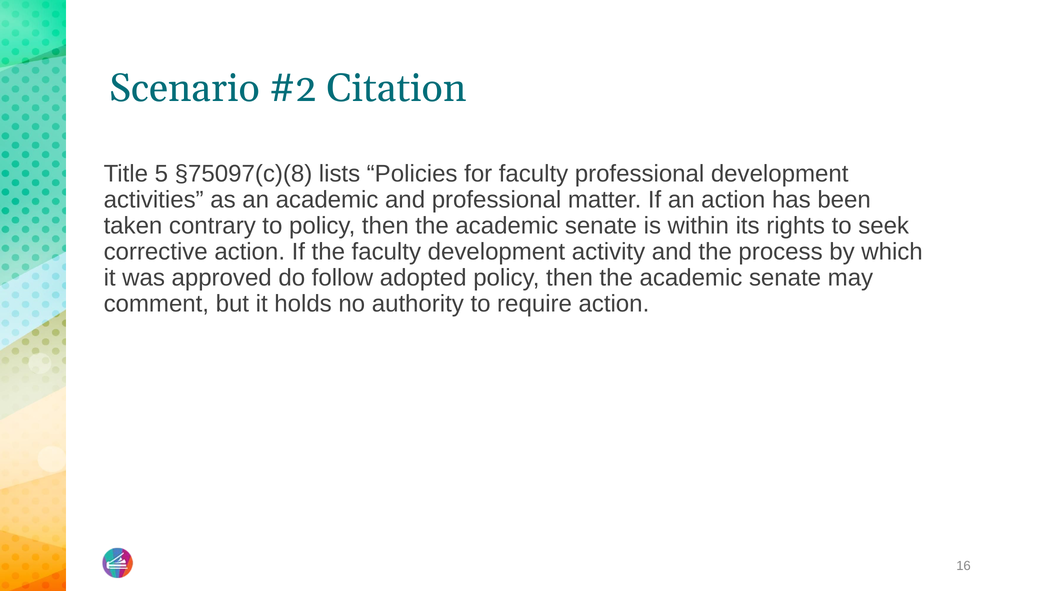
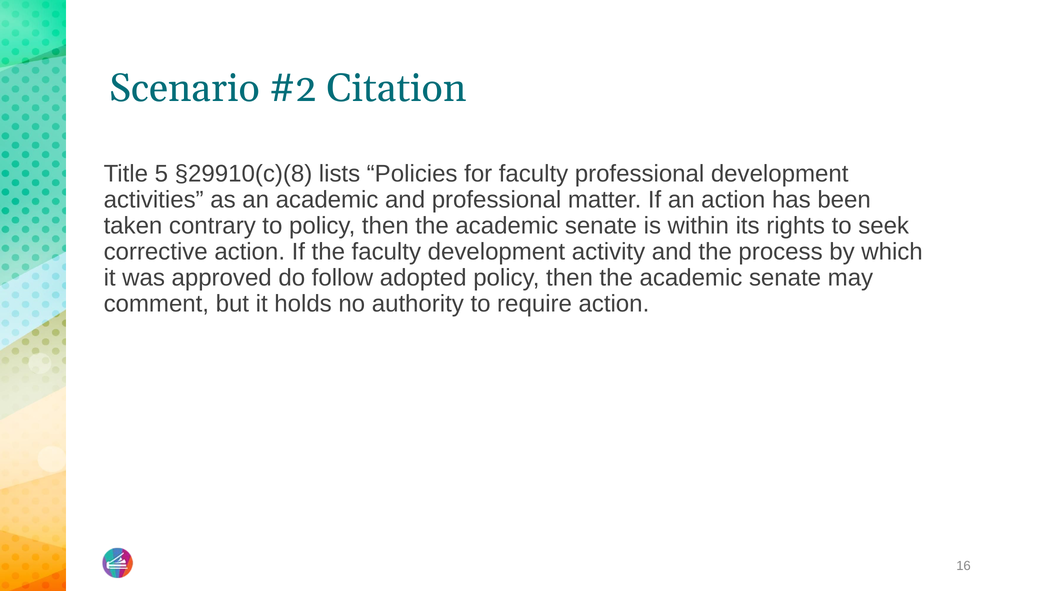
§75097(c)(8: §75097(c)(8 -> §29910(c)(8 (243, 174)
